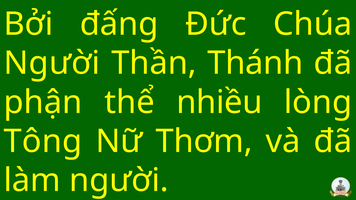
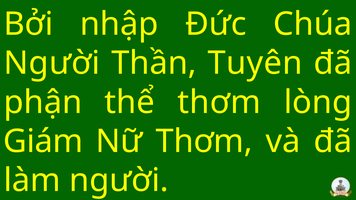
đấng: đấng -> nhập (119, 24)
Thánh: Thánh -> Tuyên (255, 63)
thể nhiều: nhiều -> thơm (219, 102)
Tông: Tông -> Giám (43, 142)
